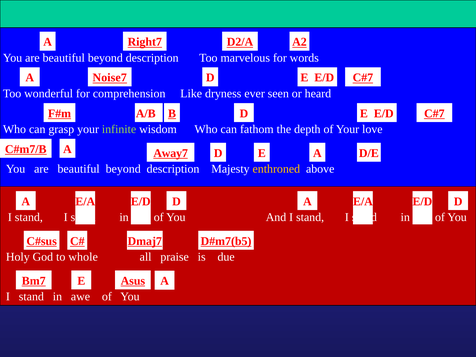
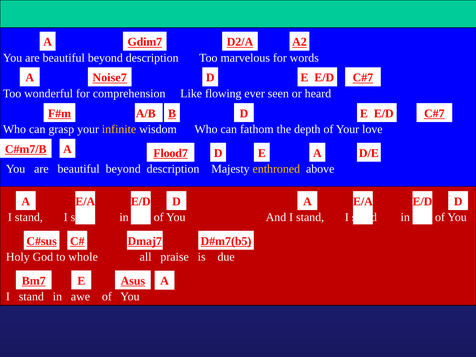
Right7: Right7 -> Gdim7 (145, 42)
dryness: dryness -> flowing (223, 94)
infinite colour: light green -> yellow (119, 129)
Away7: Away7 -> Flood7 (171, 153)
